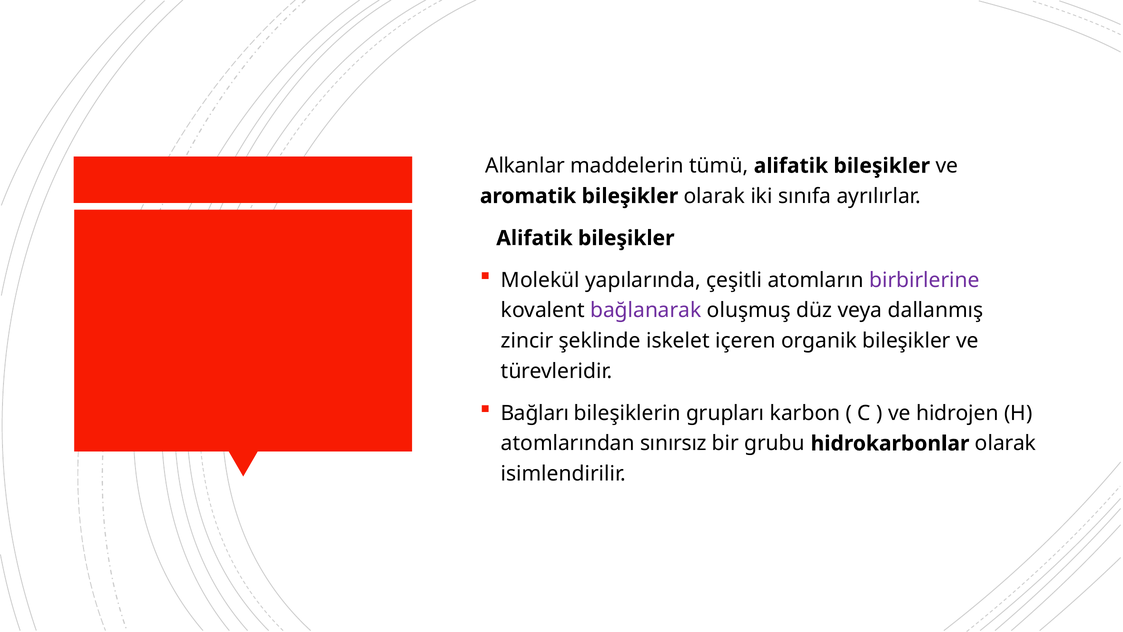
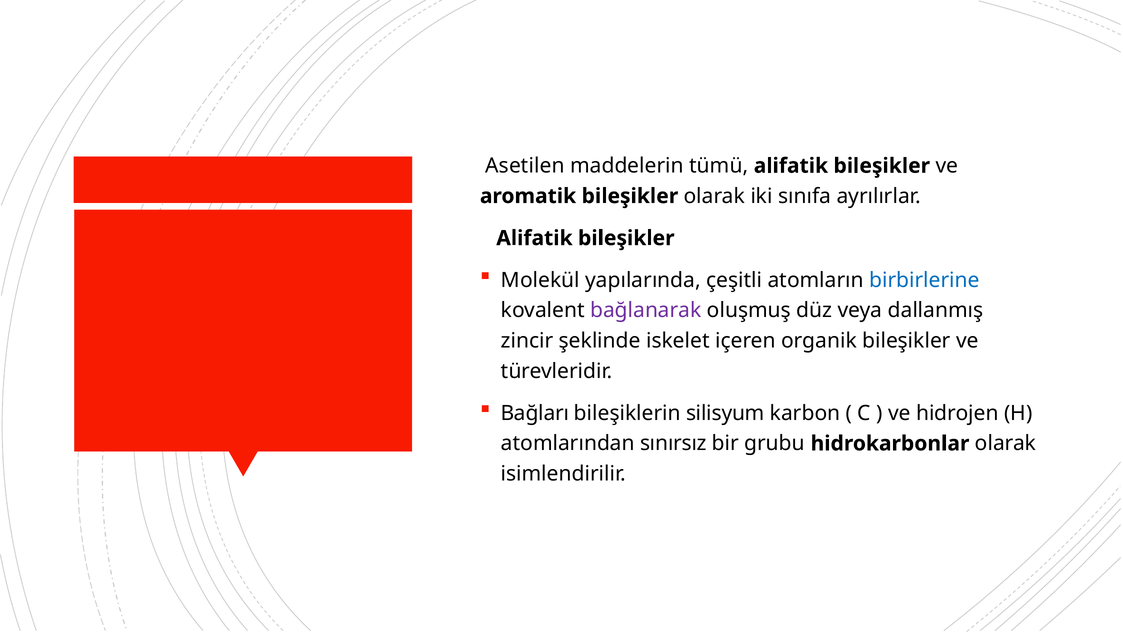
Alkanlar: Alkanlar -> Asetilen (525, 166)
birbirlerine colour: purple -> blue (924, 280)
grupları: grupları -> silisyum (725, 413)
